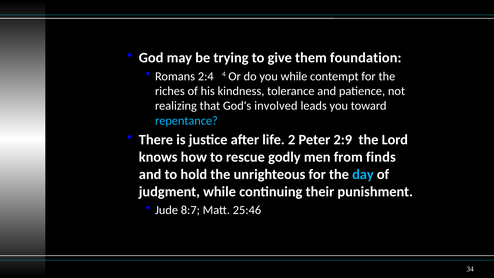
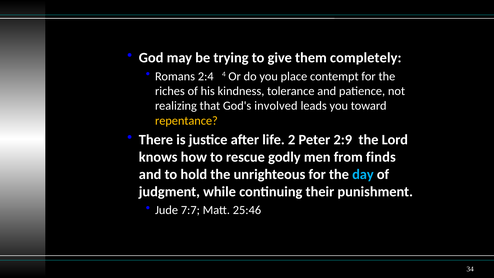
foundation: foundation -> completely (366, 58)
you while: while -> place (294, 76)
repentance colour: light blue -> yellow (186, 121)
8:7: 8:7 -> 7:7 (190, 210)
